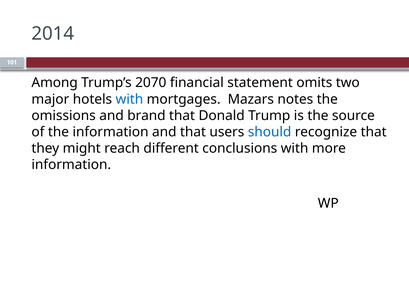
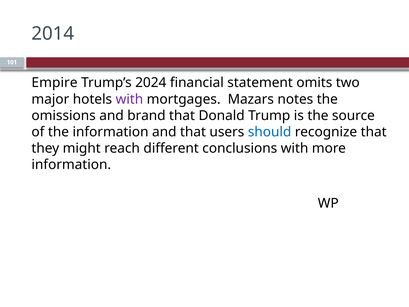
Among: Among -> Empire (55, 83)
2070: 2070 -> 2024 (151, 83)
with colour: blue -> purple (129, 99)
